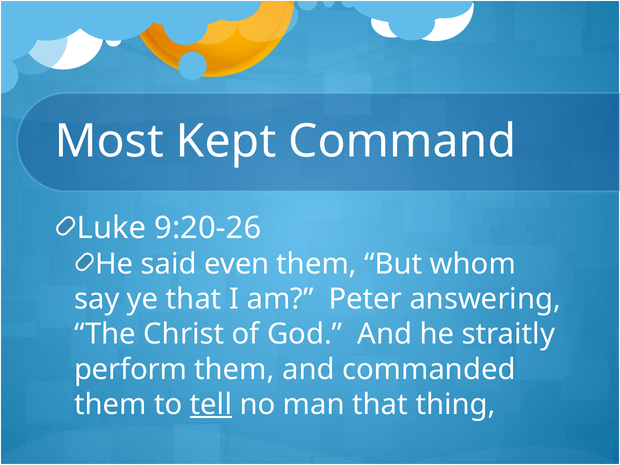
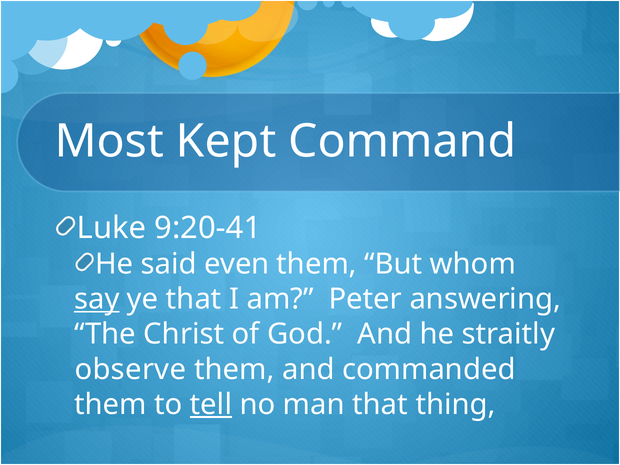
9:20-26: 9:20-26 -> 9:20-41 (208, 228)
say underline: none -> present (97, 299)
perform: perform -> observe (130, 369)
